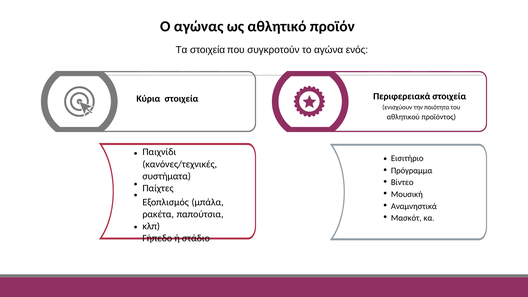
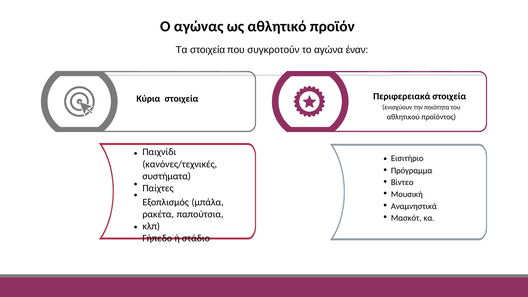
ενός: ενός -> έναν (357, 50)
